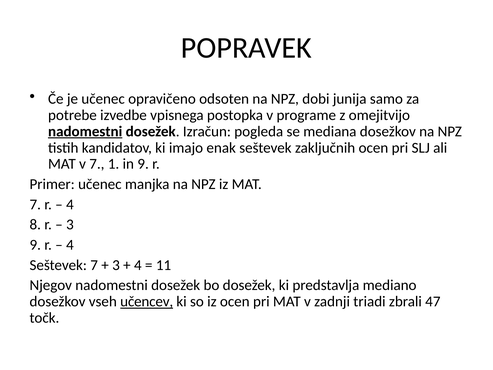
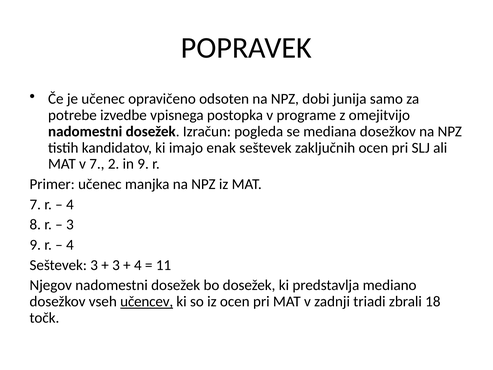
nadomestni underline: present -> none (85, 131)
1: 1 -> 2 (114, 164)
Seštevek 7: 7 -> 3 (94, 265)
47: 47 -> 18 (433, 301)
